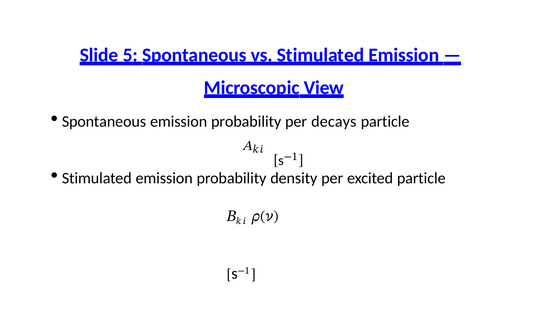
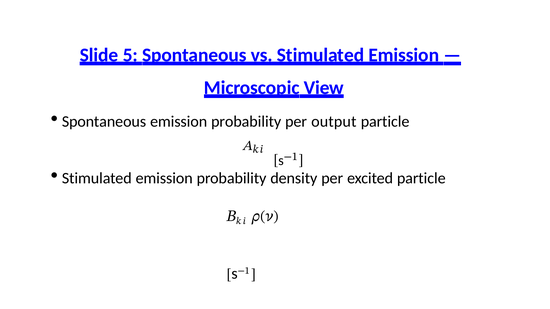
decays: decays -> output (334, 122)
